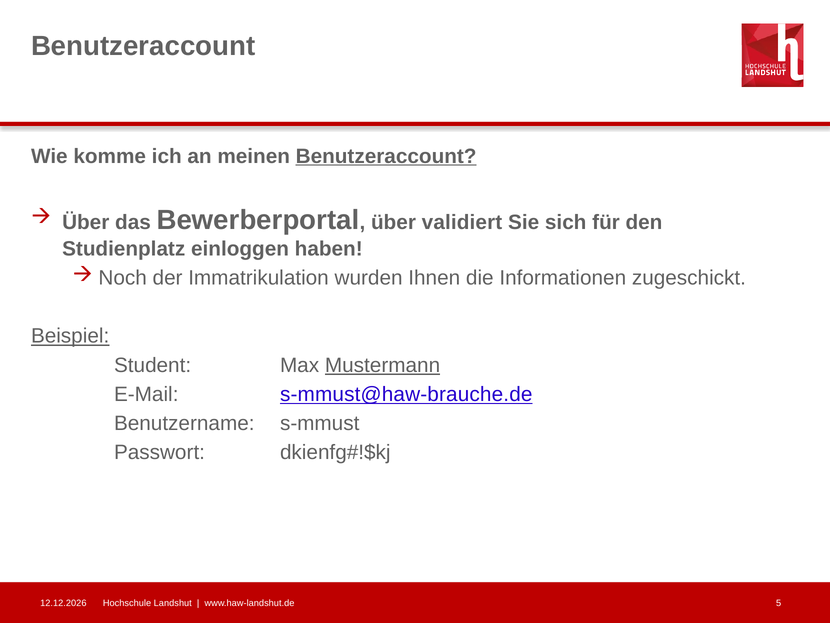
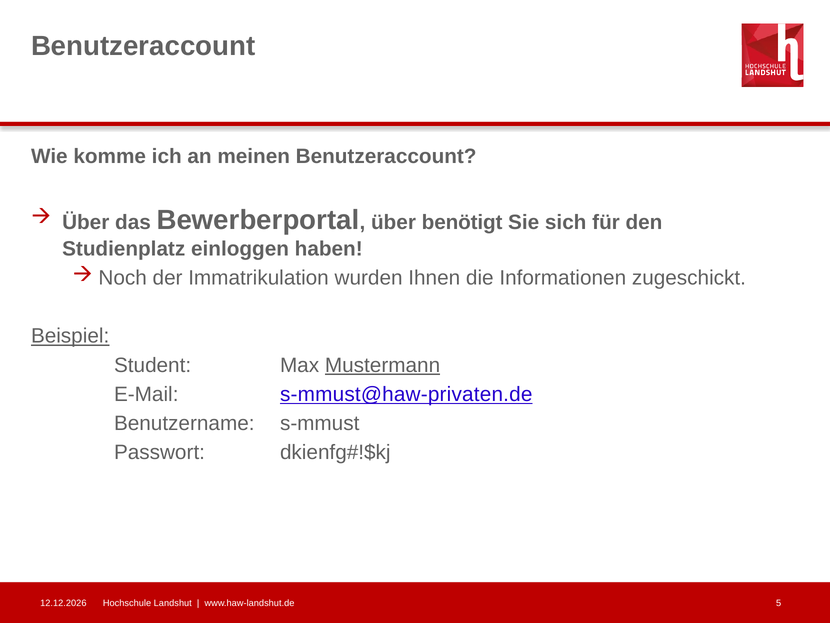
Benutzeraccount underline: present -> none (386, 156)
validiert: validiert -> benötigt (462, 222)
s-mmust@haw-brauche.de: s-mmust@haw-brauche.de -> s-mmust@haw-privaten.de (406, 394)
